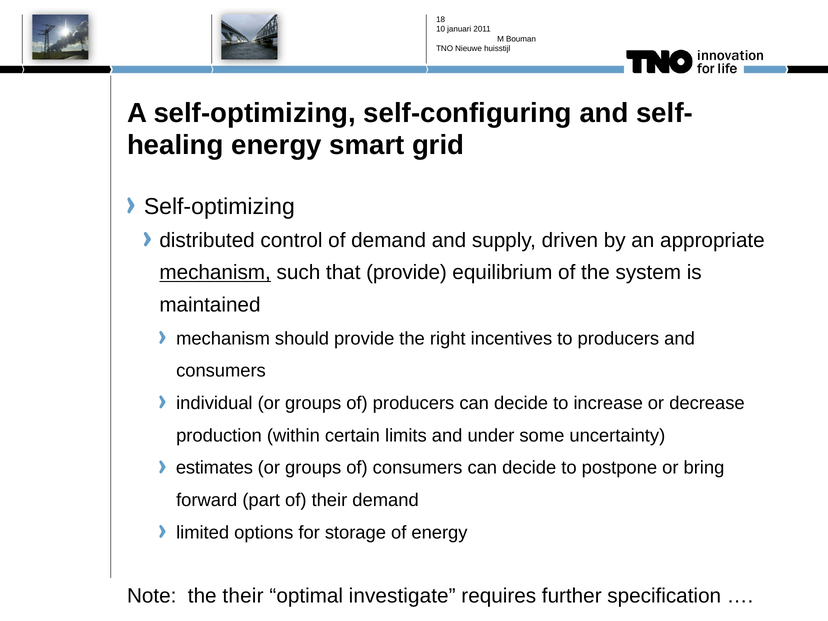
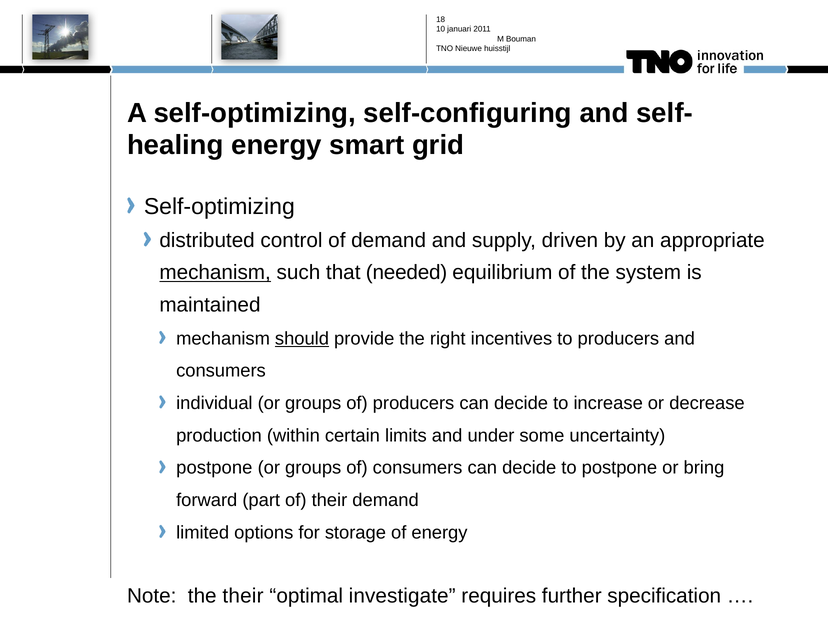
that provide: provide -> needed (407, 273)
should underline: none -> present (302, 339)
estimates: estimates -> postpone (214, 468)
